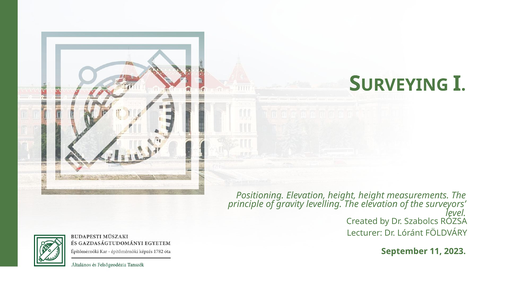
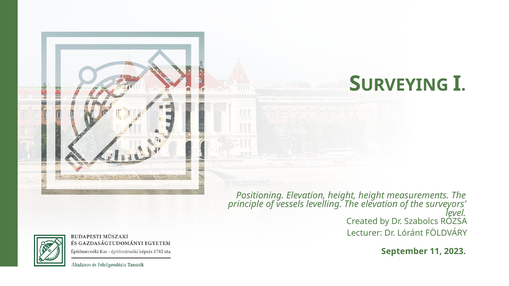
gravity: gravity -> vessels (290, 204)
